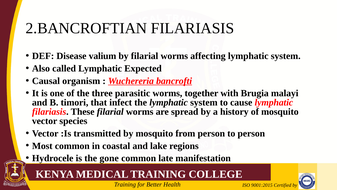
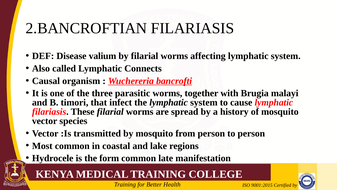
Expected: Expected -> Connects (143, 68)
gone: gone -> form (109, 158)
